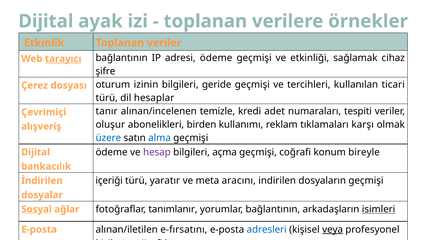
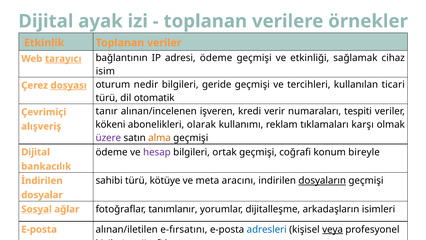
şifre: şifre -> isim (105, 71)
dosyası underline: none -> present (69, 85)
izinin: izinin -> nedir (146, 84)
hesaplar: hesaplar -> otomatik (154, 98)
temizle: temizle -> işveren (217, 111)
adet: adet -> verir (275, 111)
oluşur: oluşur -> kökeni (110, 124)
birden: birden -> olarak (201, 124)
üzere colour: blue -> purple (108, 138)
alma colour: blue -> orange (160, 138)
açma: açma -> ortak (225, 152)
içeriği: içeriği -> sahibi (109, 180)
yaratır: yaratır -> kötüye (165, 180)
dosyaların underline: none -> present (322, 180)
yorumlar bağlantının: bağlantının -> dijitalleşme (273, 209)
isimleri underline: present -> none (379, 209)
